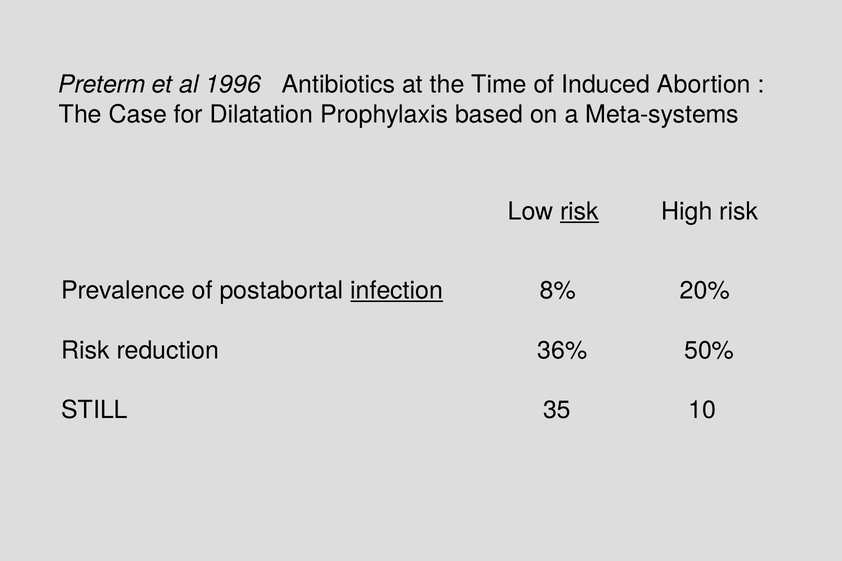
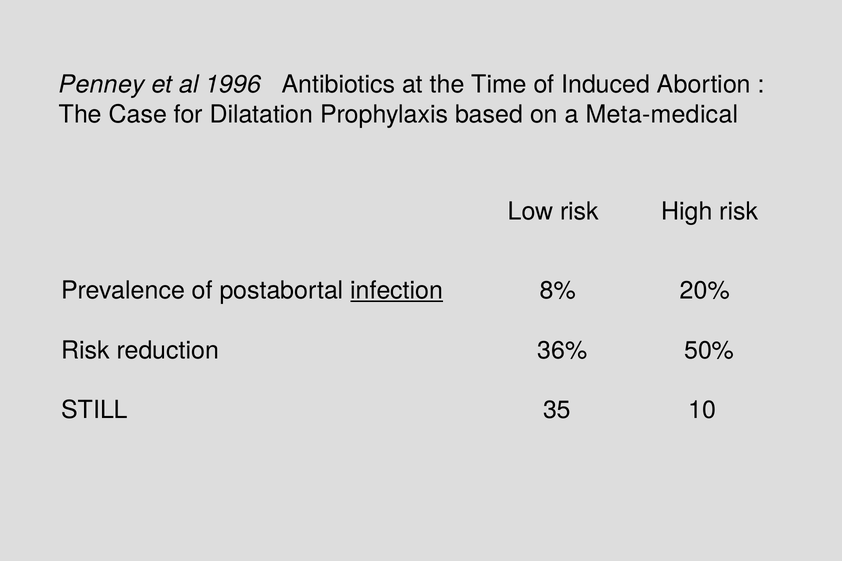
Preterm: Preterm -> Penney (102, 85)
Meta-systems: Meta-systems -> Meta-medical (662, 115)
risk underline: present -> none (579, 211)
